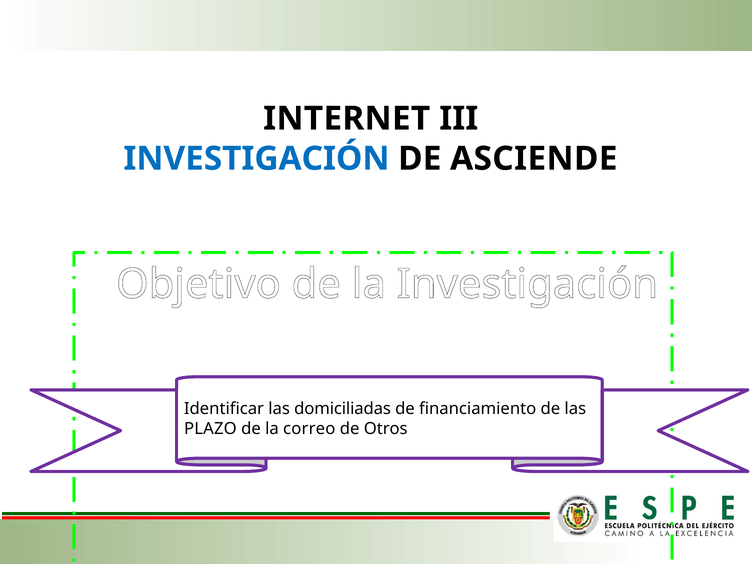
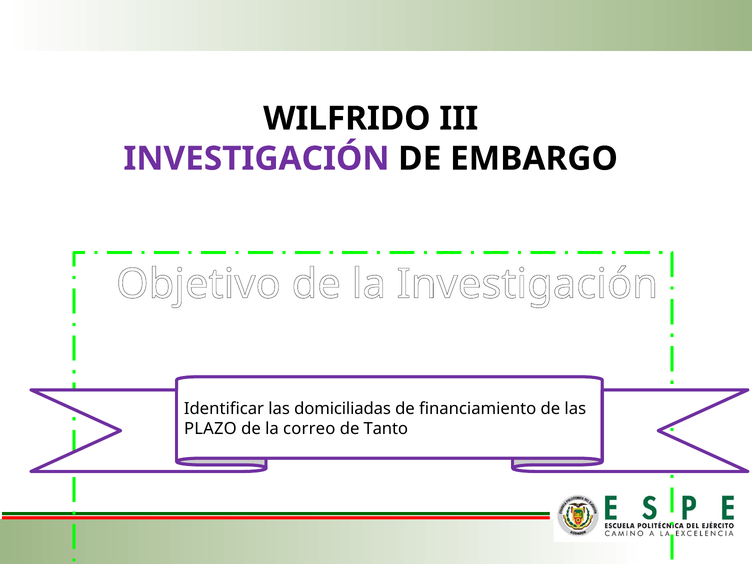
INTERNET: INTERNET -> WILFRIDO (347, 119)
INVESTIGACIÓN colour: blue -> purple (256, 159)
ASCIENDE: ASCIENDE -> EMBARGO (534, 159)
Otros: Otros -> Tanto (386, 429)
